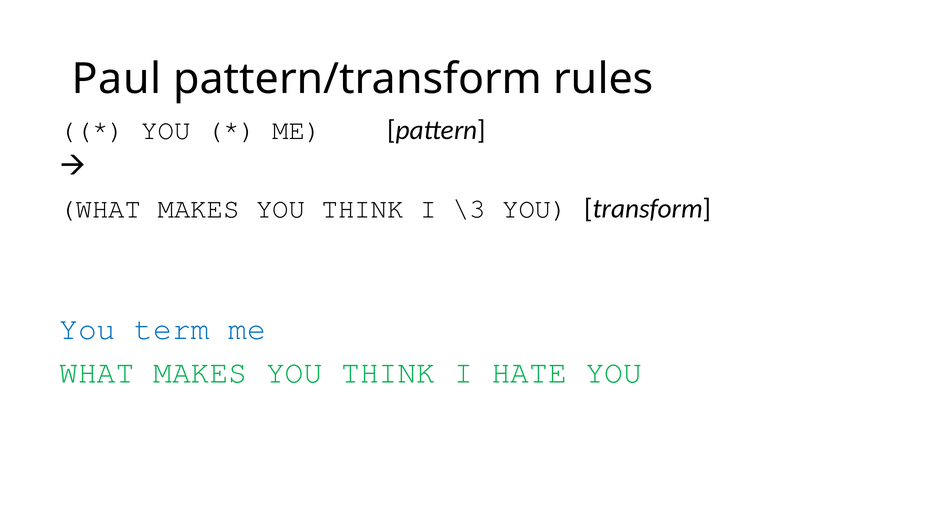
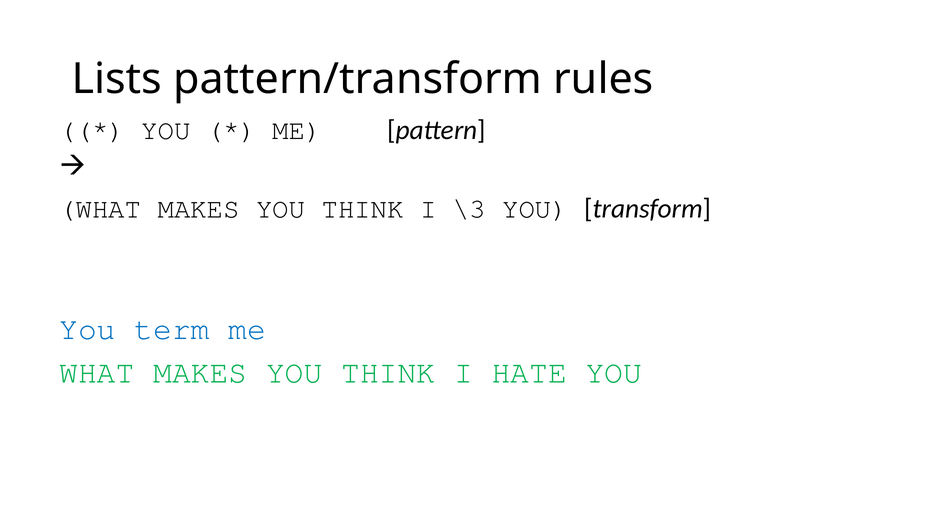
Paul: Paul -> Lists (117, 79)
